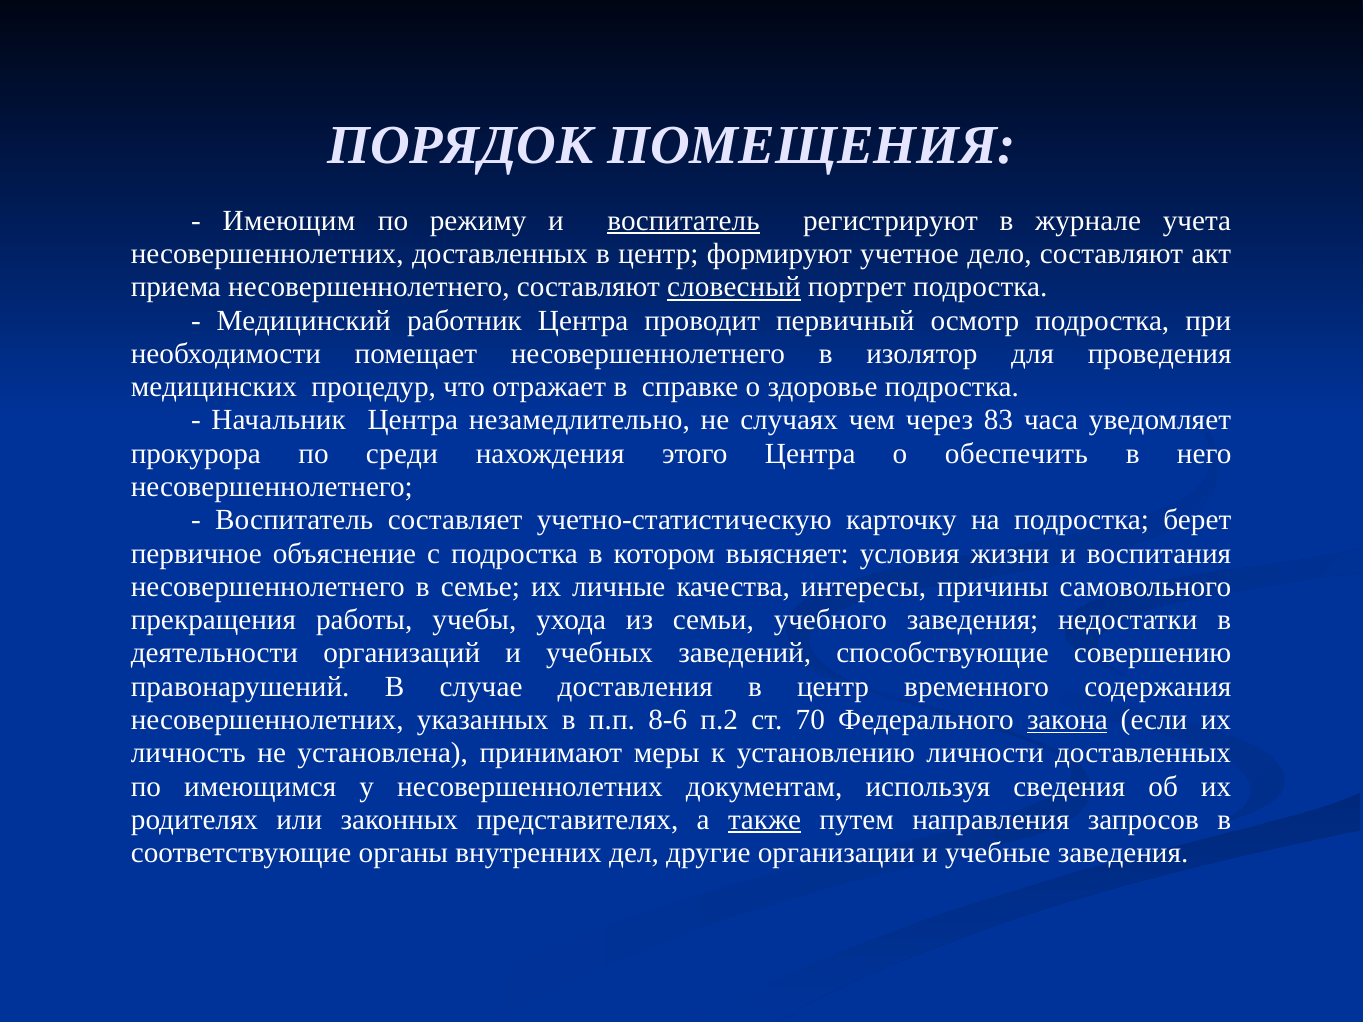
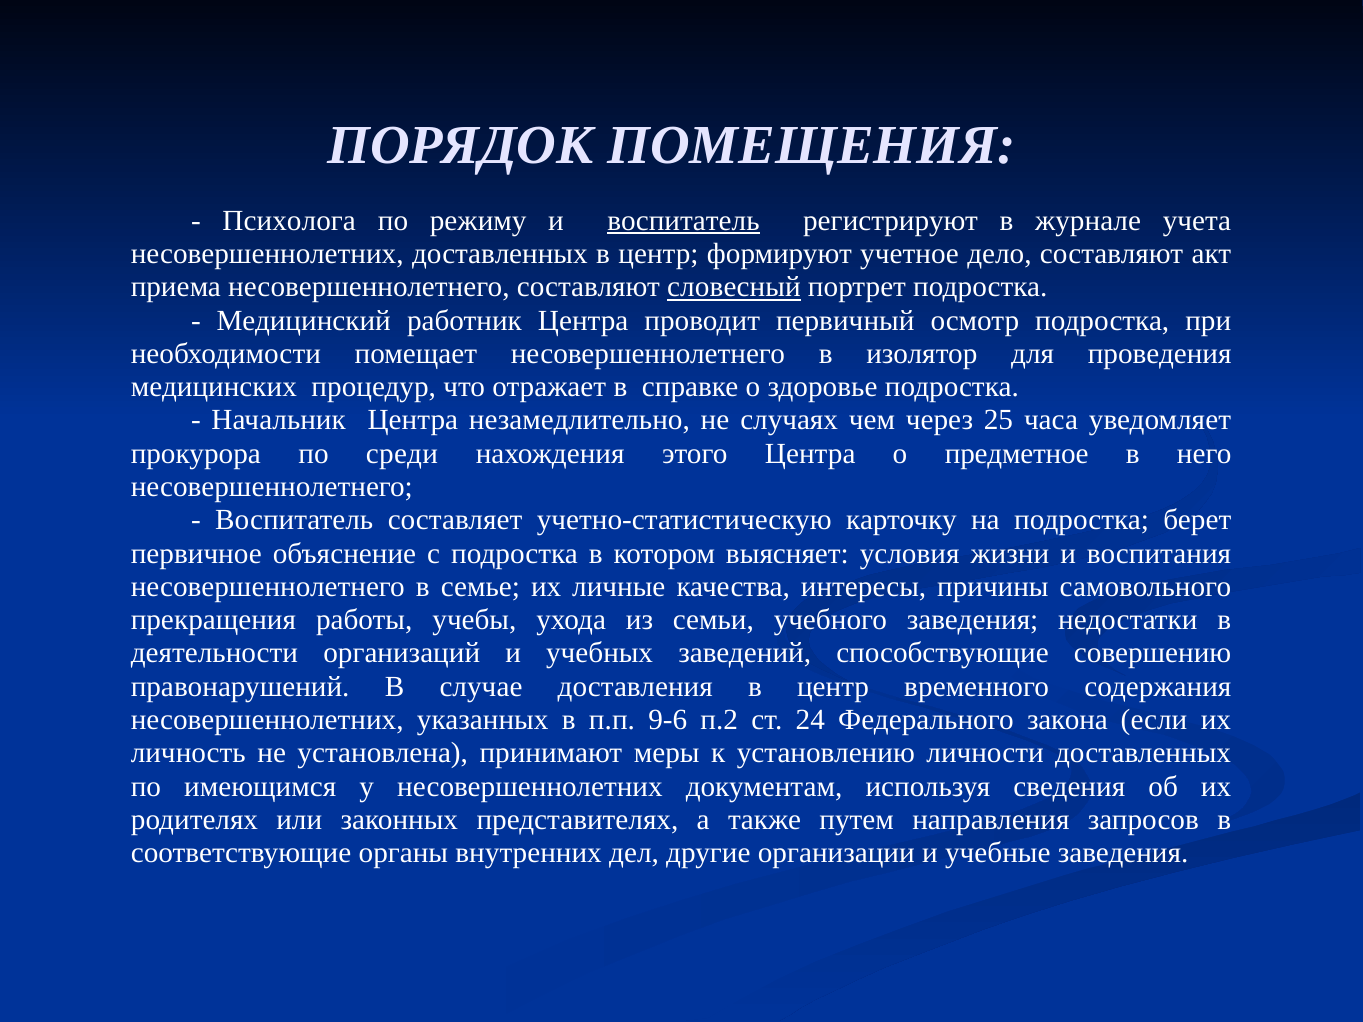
Имеющим: Имеющим -> Психолога (289, 221)
83: 83 -> 25 (998, 420)
обеспечить: обеспечить -> предметное (1017, 454)
8-6: 8-6 -> 9-6 (668, 720)
70: 70 -> 24 (810, 720)
закона underline: present -> none (1067, 720)
также underline: present -> none (765, 820)
